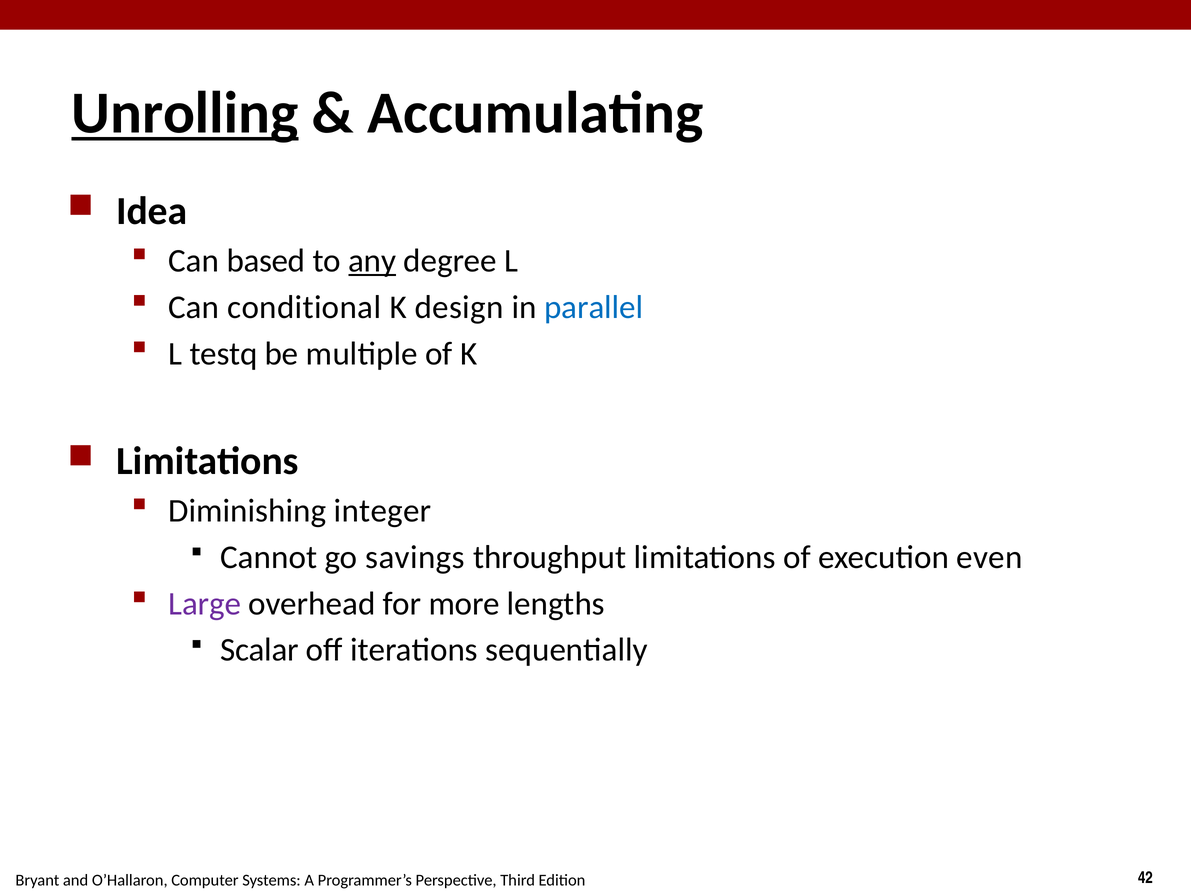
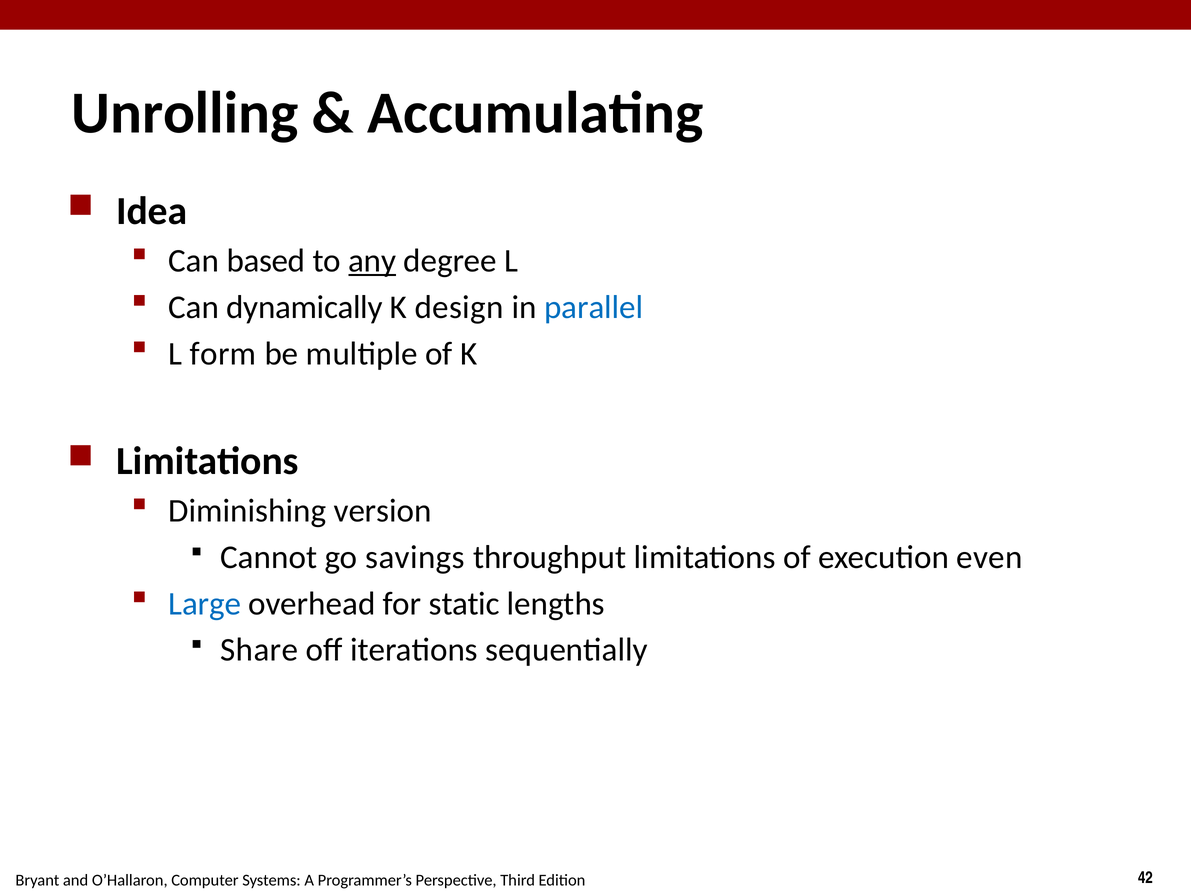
Unrolling underline: present -> none (185, 113)
conditional: conditional -> dynamically (305, 307)
testq: testq -> form (223, 354)
integer: integer -> version (383, 511)
Large colour: purple -> blue (205, 604)
more: more -> static (464, 604)
Scalar: Scalar -> Share (259, 650)
